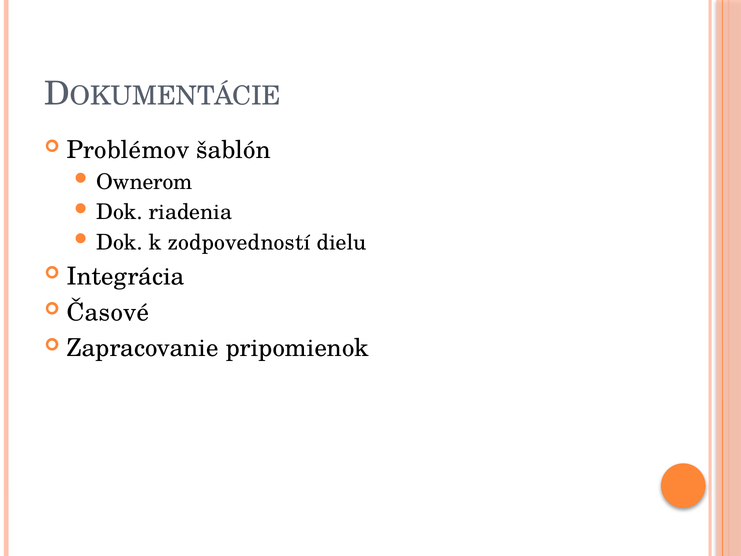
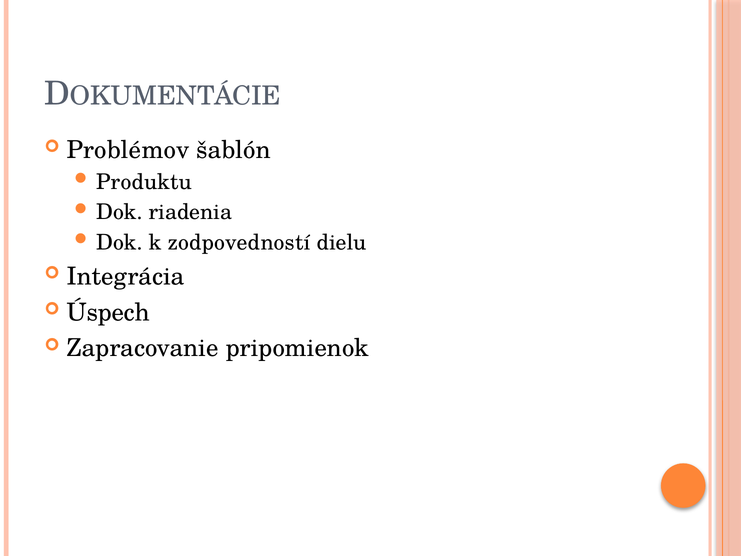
Ownerom: Ownerom -> Produktu (144, 182)
Časové: Časové -> Úspech (108, 312)
